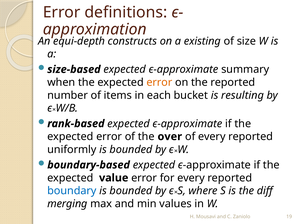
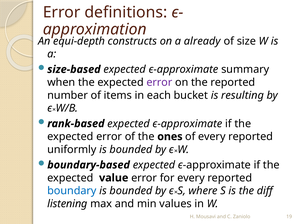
existing: existing -> already (202, 41)
error colour: orange -> purple (159, 82)
over: over -> ones (170, 137)
merging: merging -> listening (67, 204)
